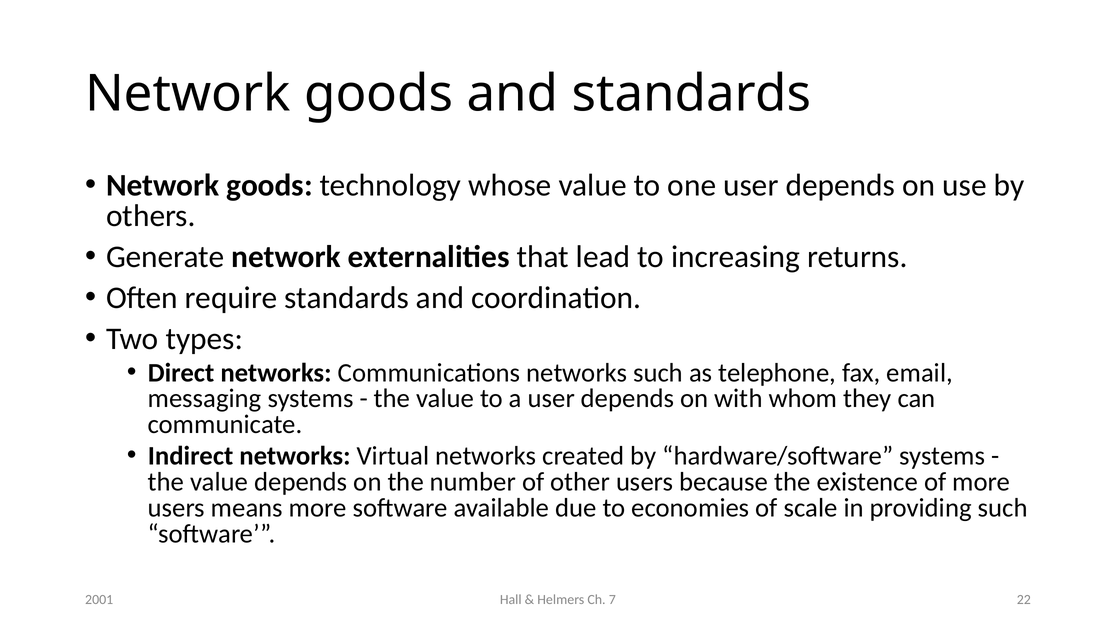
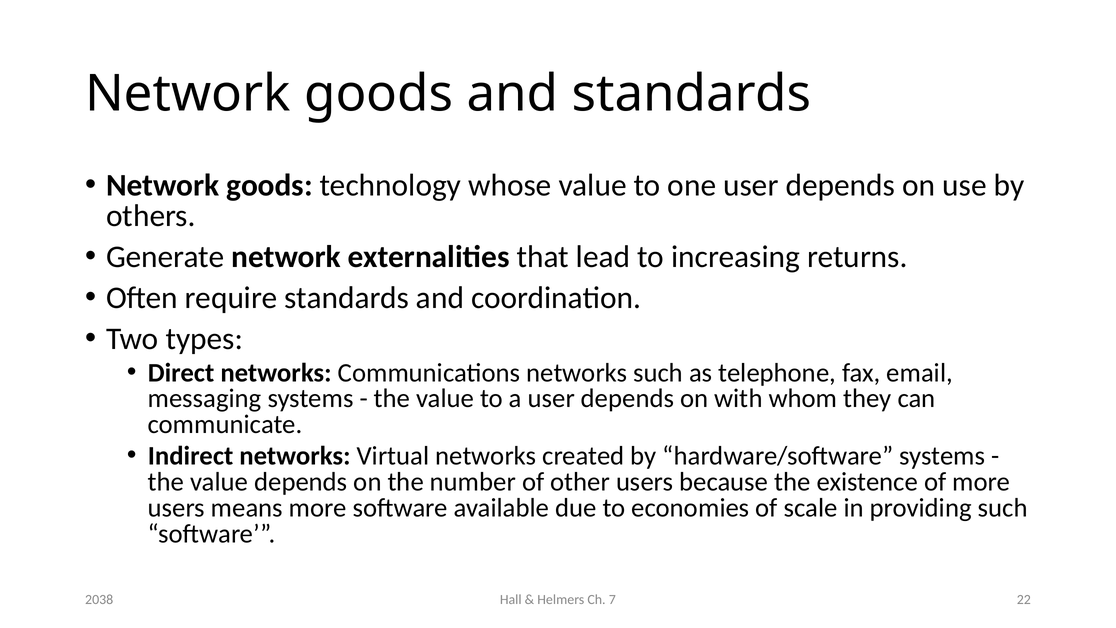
2001: 2001 -> 2038 (99, 599)
